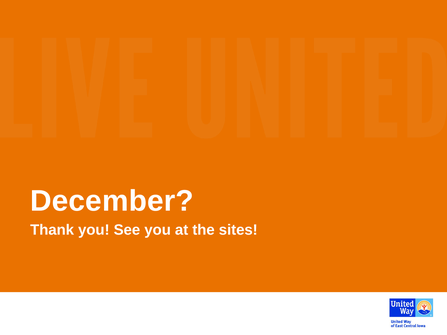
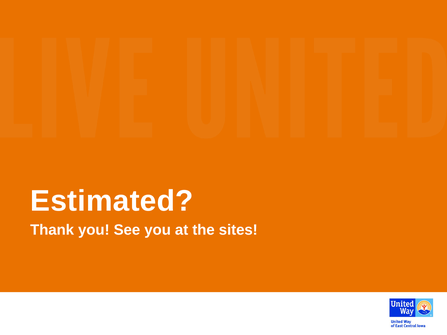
December: December -> Estimated (112, 201)
